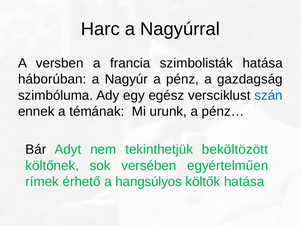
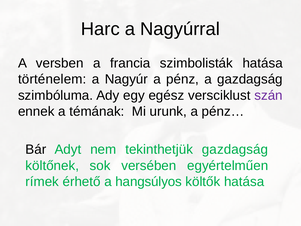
háborúban: háborúban -> történelem (52, 79)
szán colour: blue -> purple (269, 95)
tekinthetjük beköltözött: beköltözött -> gazdagság (235, 149)
